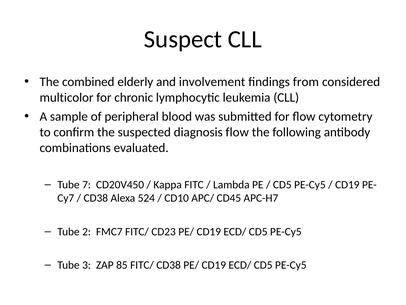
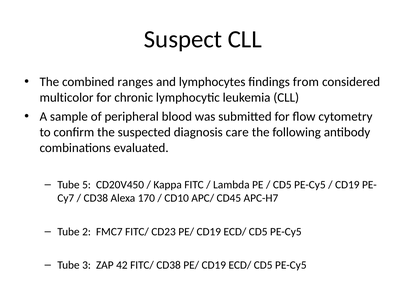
elderly: elderly -> ranges (135, 82)
involvement: involvement -> lymphocytes (212, 82)
diagnosis flow: flow -> care (237, 132)
7: 7 -> 5 (87, 184)
524: 524 -> 170 (146, 198)
85: 85 -> 42 (122, 265)
